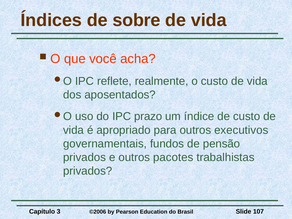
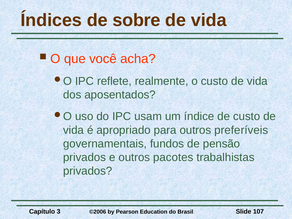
prazo: prazo -> usam (148, 116)
executivos: executivos -> preferíveis (241, 130)
